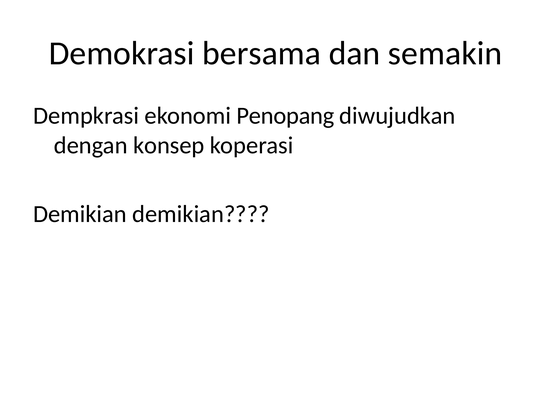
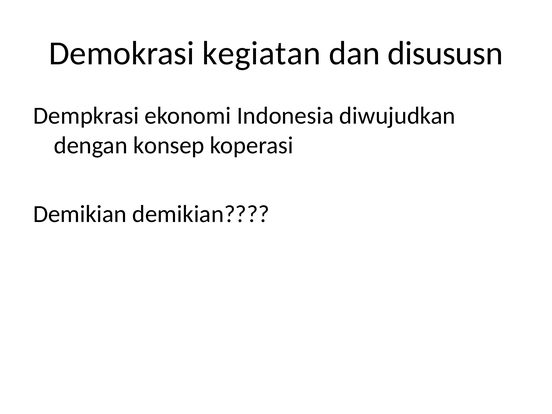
bersama: bersama -> kegiatan (262, 53)
semakin: semakin -> disususn (445, 53)
Penopang: Penopang -> Indonesia (285, 116)
